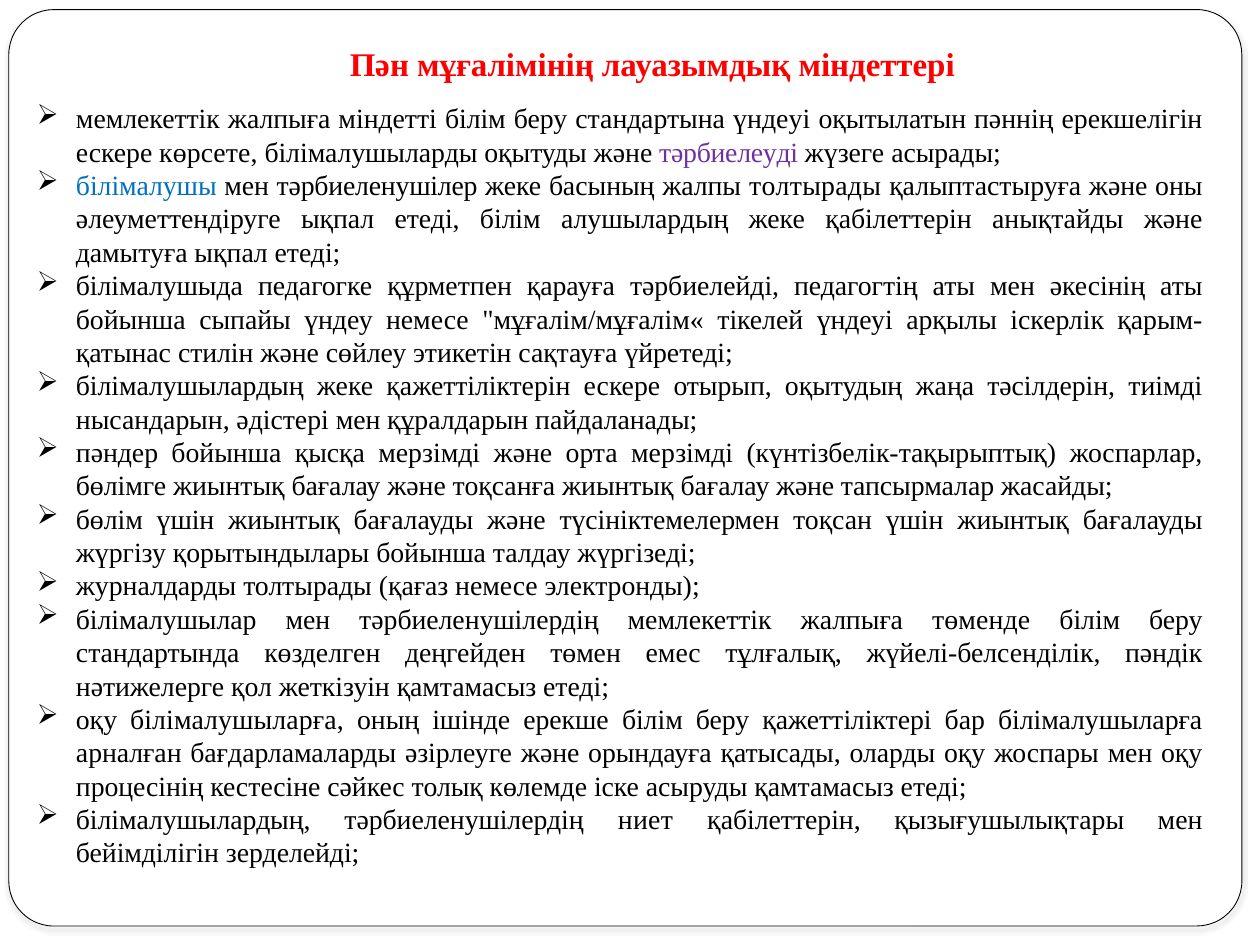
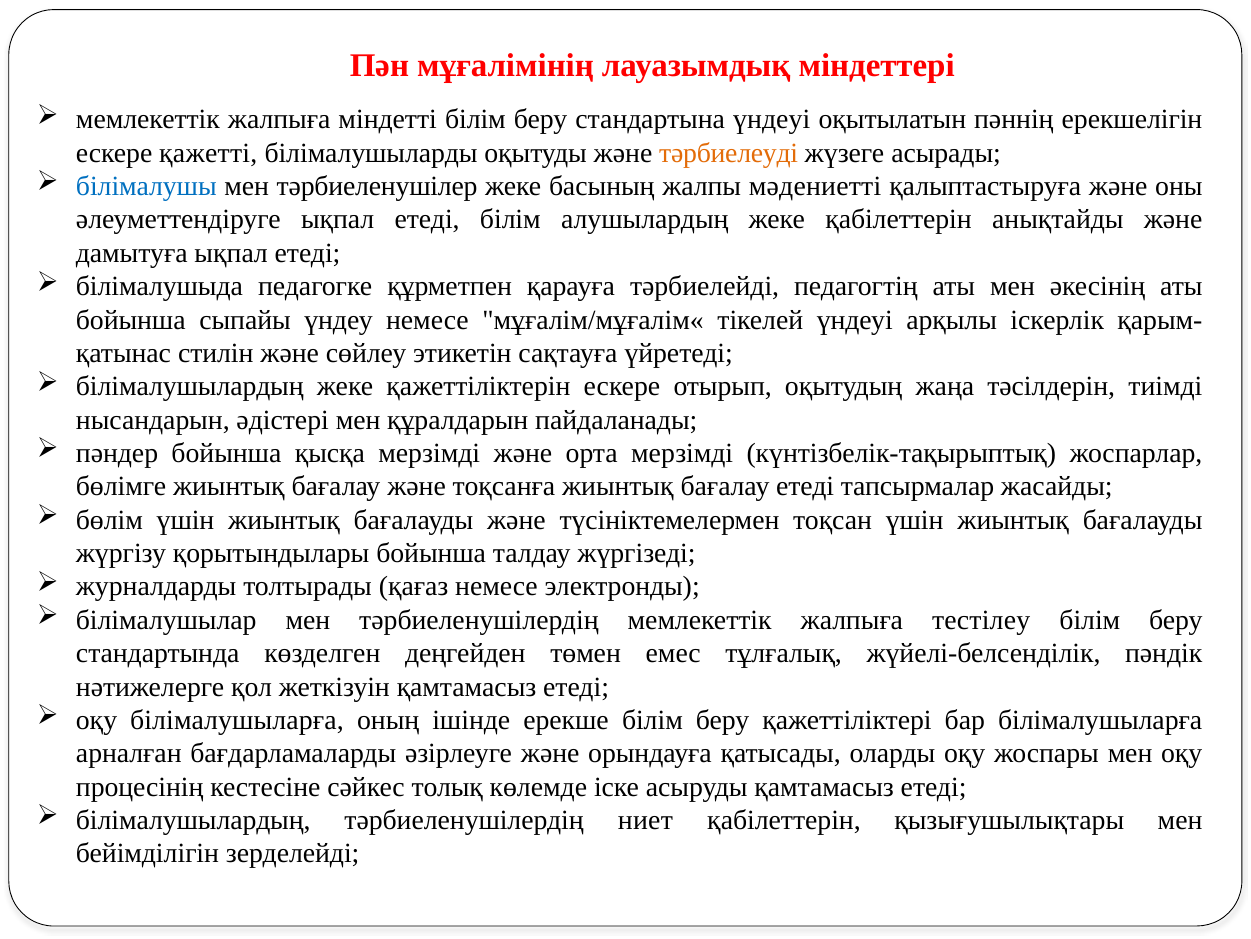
көрсете: көрсете -> қажетті (208, 153)
тәрбиелеуді colour: purple -> orange (729, 153)
жалпы толтырады: толтырады -> мәдениетті (815, 186)
тоқсанға жиынтық бағалау және: және -> етеді (805, 486)
төменде: төменде -> тестілеу (981, 620)
